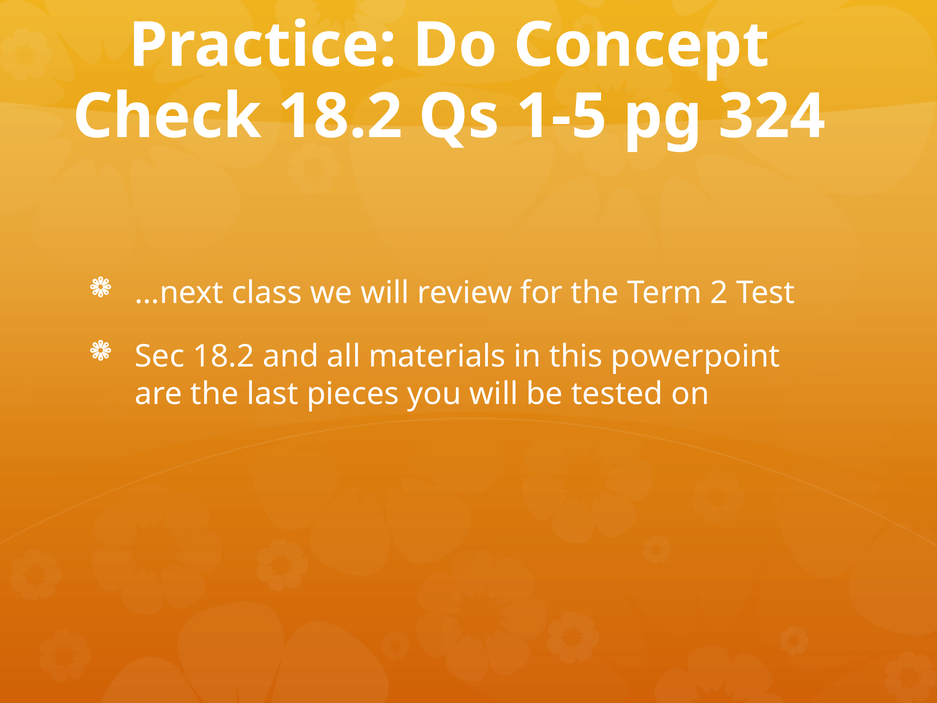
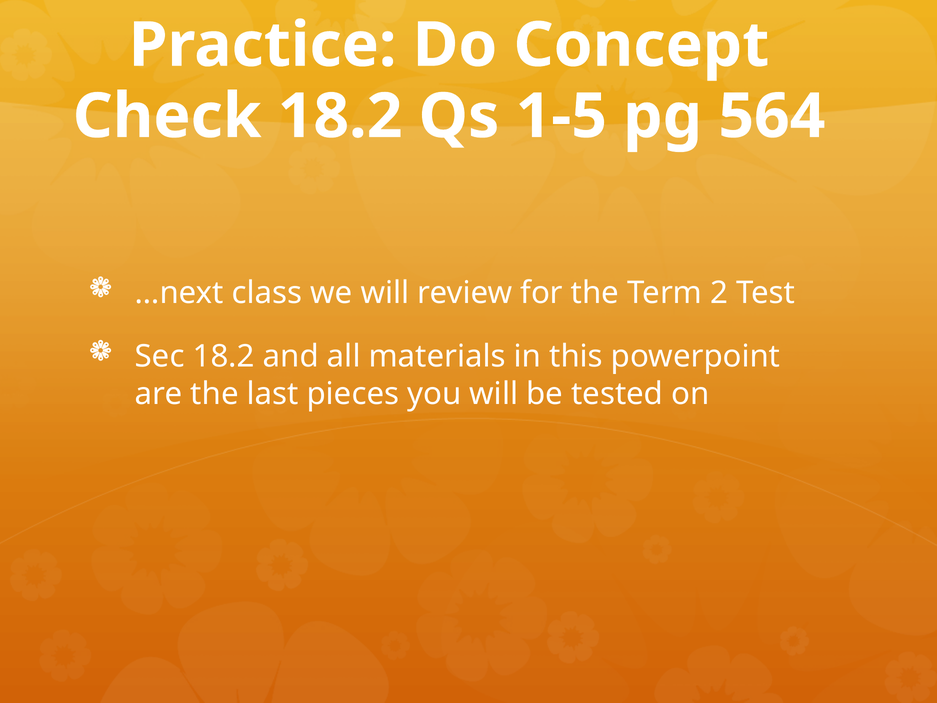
324: 324 -> 564 (772, 116)
